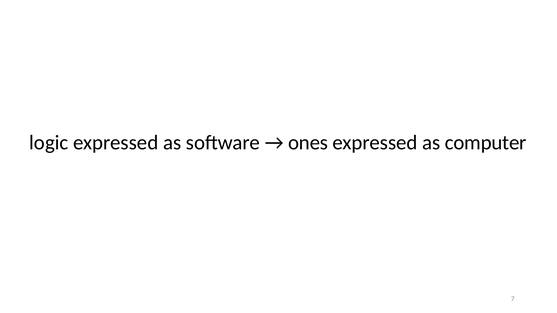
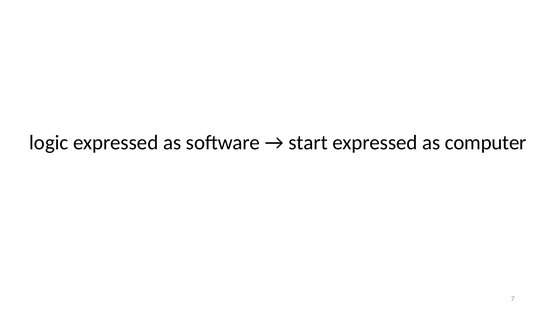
ones: ones -> start (308, 143)
